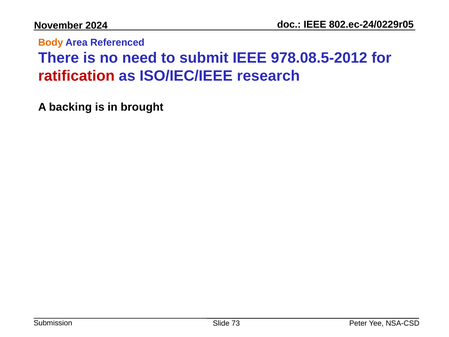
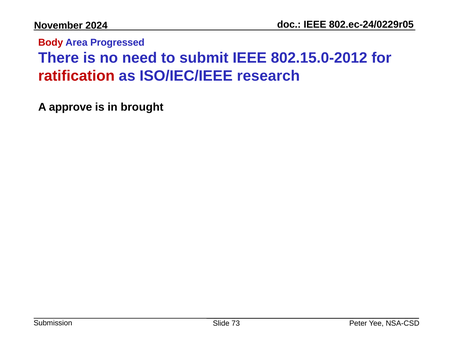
Body colour: orange -> red (51, 43)
Referenced: Referenced -> Progressed (117, 43)
978.08.5-2012: 978.08.5-2012 -> 802.15.0-2012 (319, 58)
backing: backing -> approve (71, 107)
